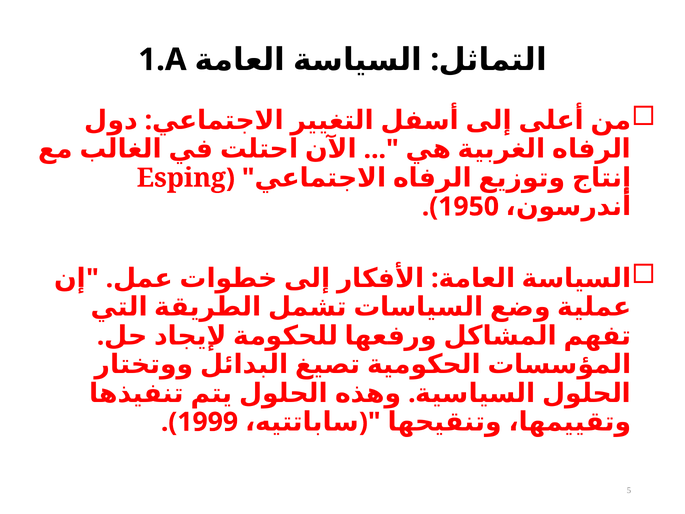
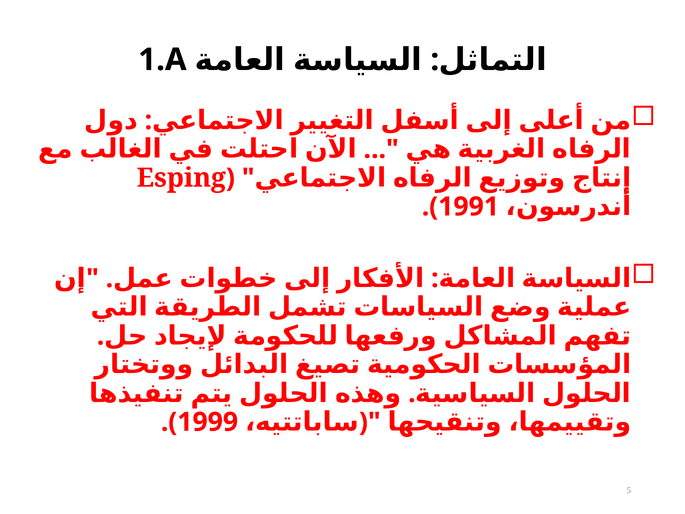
1950: 1950 -> 1991 (469, 207)
